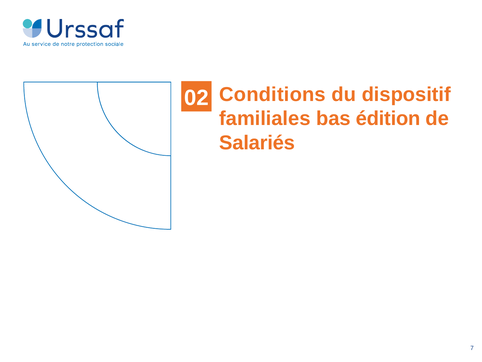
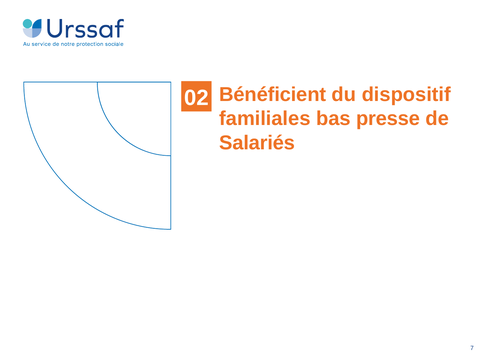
Conditions: Conditions -> Bénéficient (273, 94)
édition: édition -> presse (388, 119)
